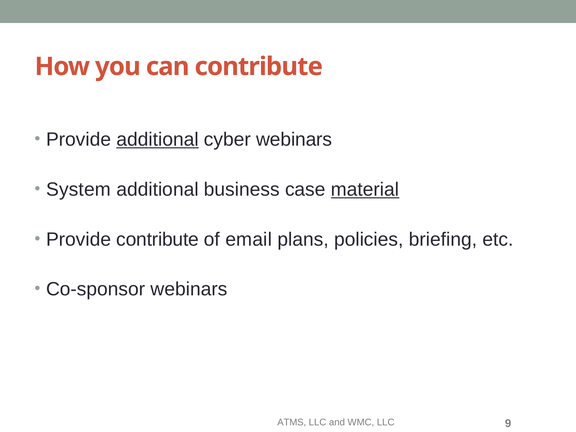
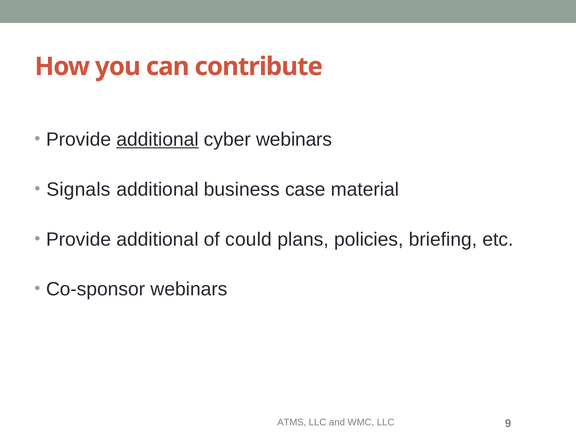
System: System -> Signals (78, 190)
material underline: present -> none (365, 190)
contribute: contribute -> additional (158, 239)
email: email -> could (249, 239)
